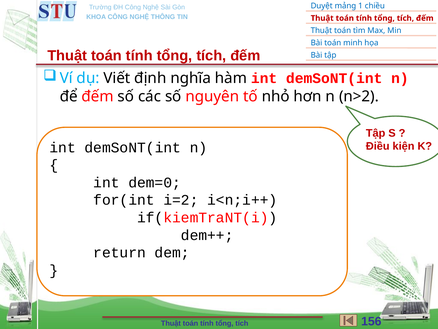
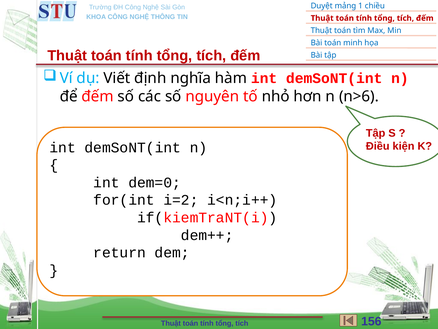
n>2: n>2 -> n>6 (359, 96)
